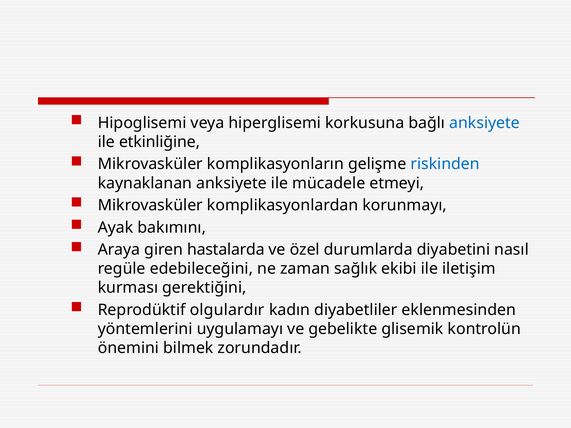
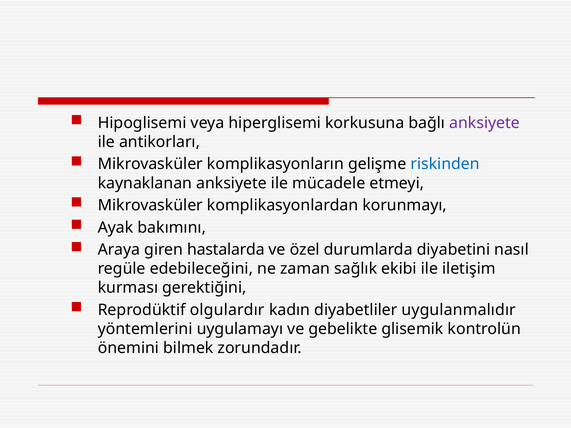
anksiyete colour: blue -> purple (485, 123)
etkinliğine: etkinliğine -> antikorları (160, 142)
eklenmesinden: eklenmesinden -> uygulanmalıdır (459, 310)
